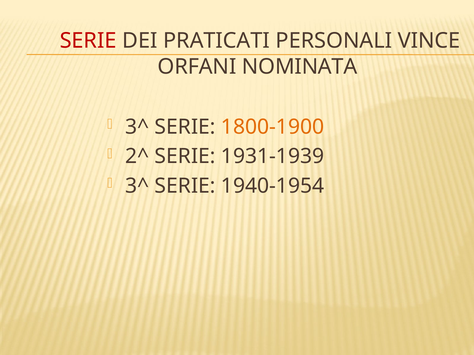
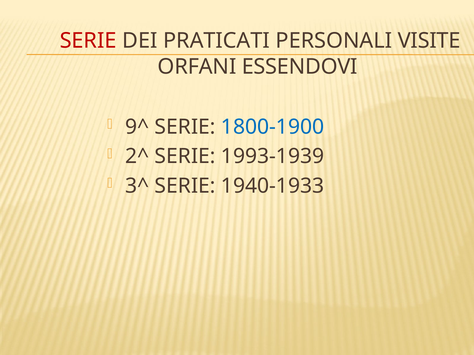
VINCE: VINCE -> VISITE (429, 41)
NOMINATA: NOMINATA -> ESSENDOVI (300, 67)
3^: 3^ -> 9^ (137, 127)
1800-1900 colour: orange -> blue (273, 127)
1931-1939: 1931-1939 -> 1993-1939 (273, 157)
1940-1954: 1940-1954 -> 1940-1933 (273, 186)
